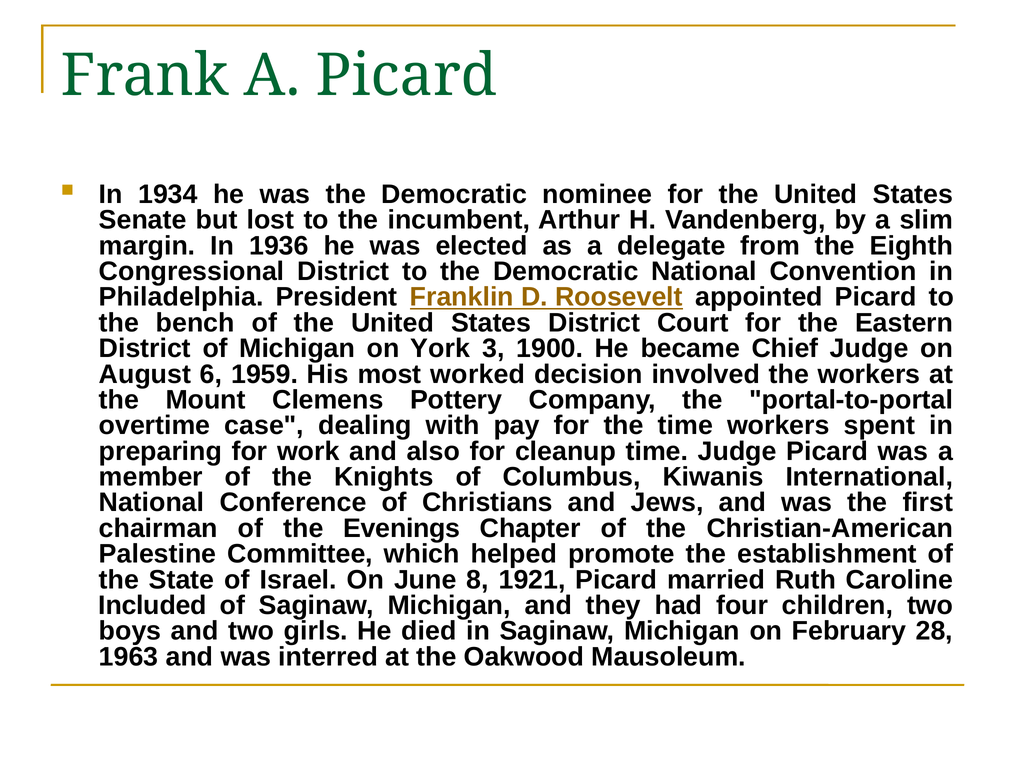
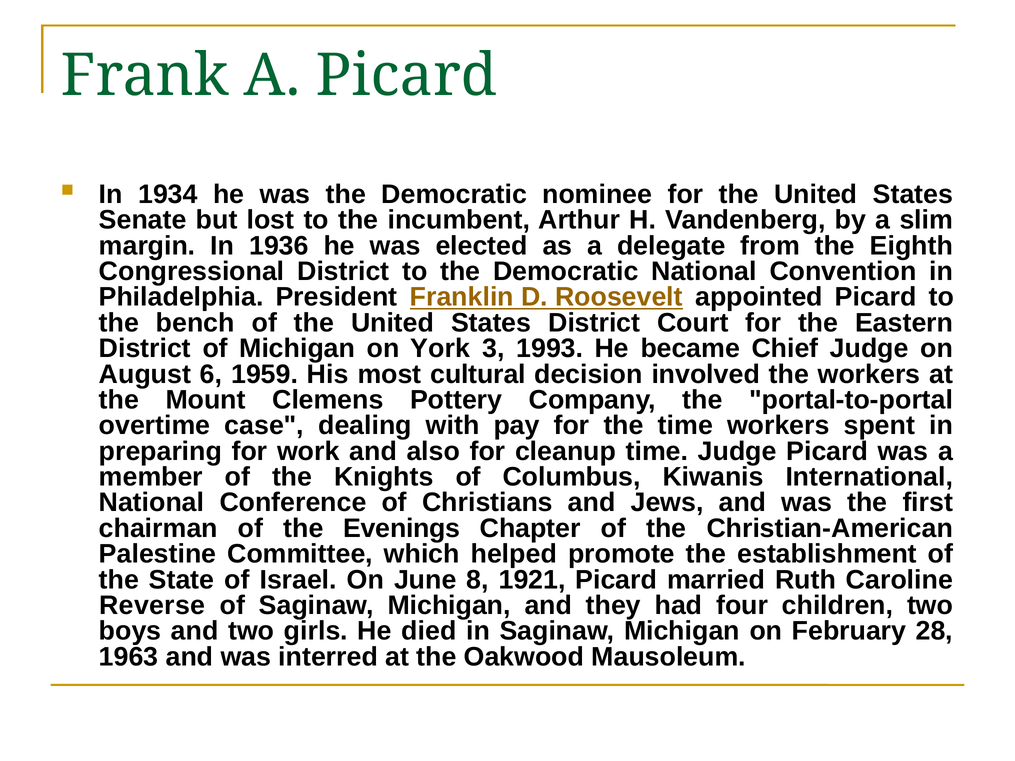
1900: 1900 -> 1993 (550, 349)
worked: worked -> cultural (478, 374)
Included: Included -> Reverse (152, 606)
